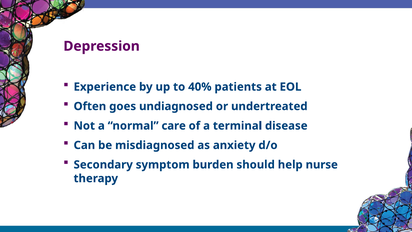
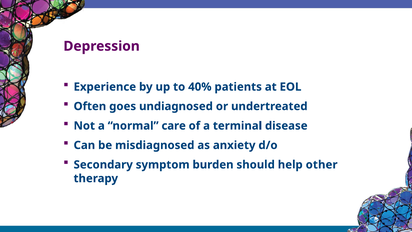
nurse: nurse -> other (322, 165)
